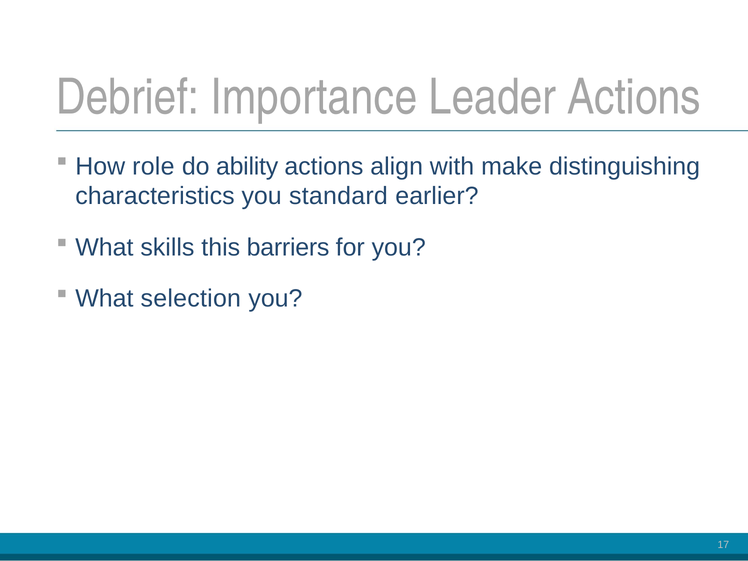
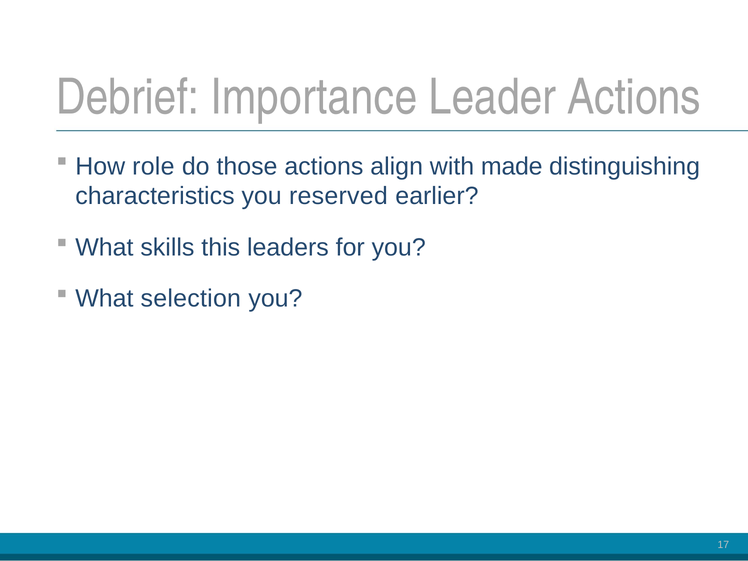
ability: ability -> those (247, 166)
make: make -> made (512, 166)
standard: standard -> reserved (338, 196)
barriers: barriers -> leaders (288, 247)
